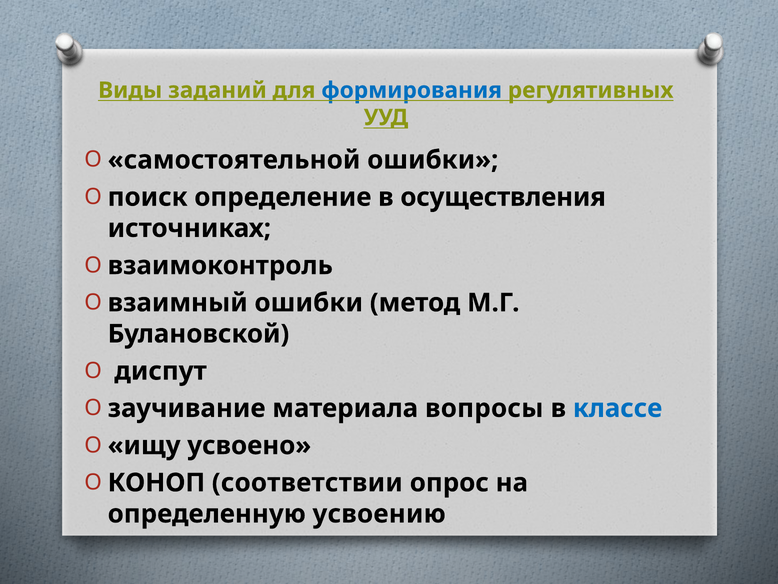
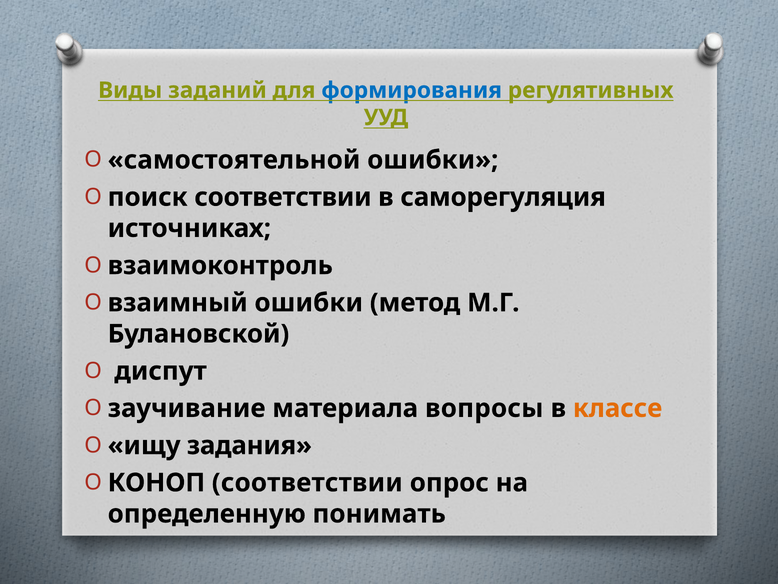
поиск определение: определение -> соответствии (283, 197)
осуществления: осуществления -> саморегуляция (503, 197)
классе colour: blue -> orange (618, 408)
усвоено: усвоено -> задания (249, 445)
усвоению: усвоению -> понимать (379, 513)
